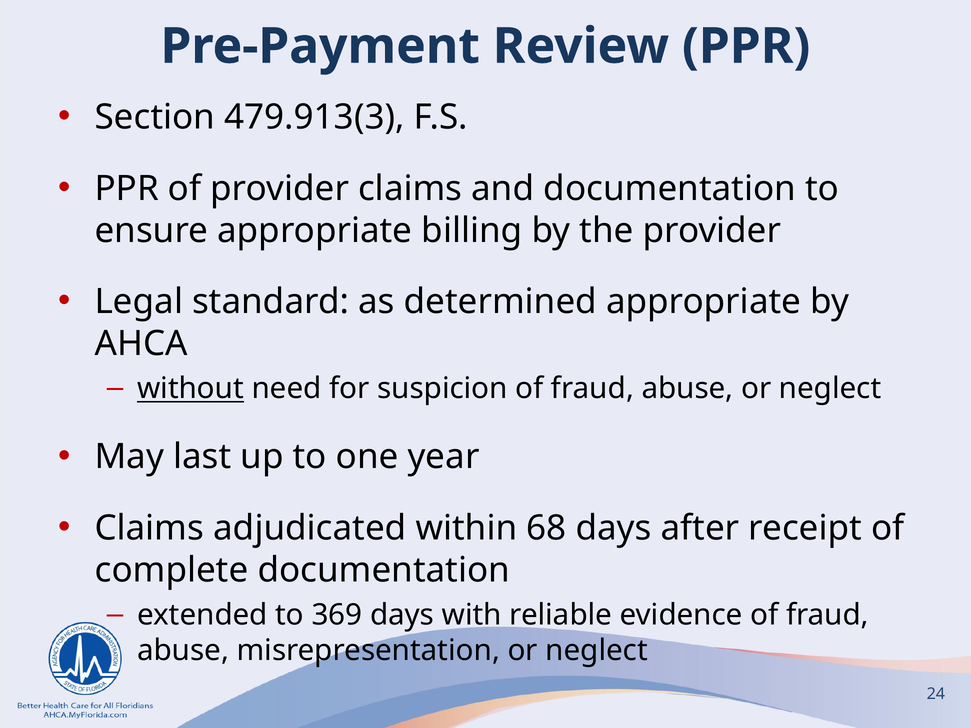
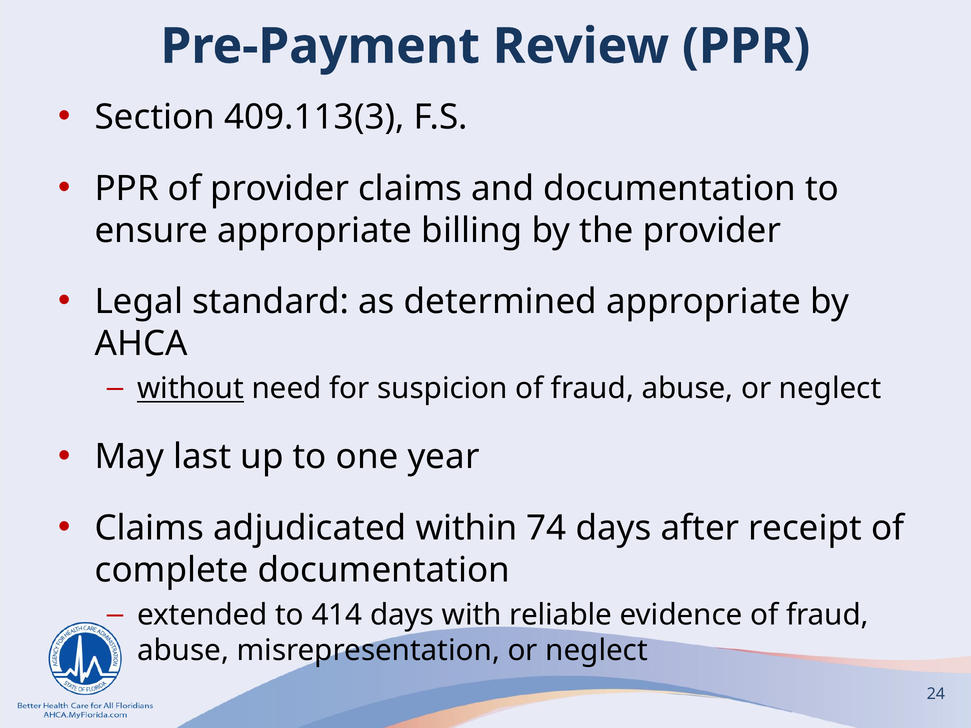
479.913(3: 479.913(3 -> 409.113(3 (314, 117)
68: 68 -> 74 (546, 528)
369: 369 -> 414 (337, 615)
